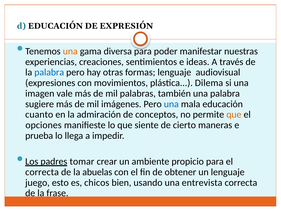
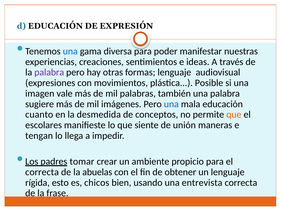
una colour: orange -> blue (70, 51)
palabra colour: blue -> purple (49, 72)
Dilema: Dilema -> Posible (209, 83)
admiración: admiración -> desmedida (99, 114)
opciones: opciones -> escolares (44, 125)
cierto: cierto -> unión (184, 125)
prueba: prueba -> tengan (39, 135)
juego: juego -> rígida (37, 182)
